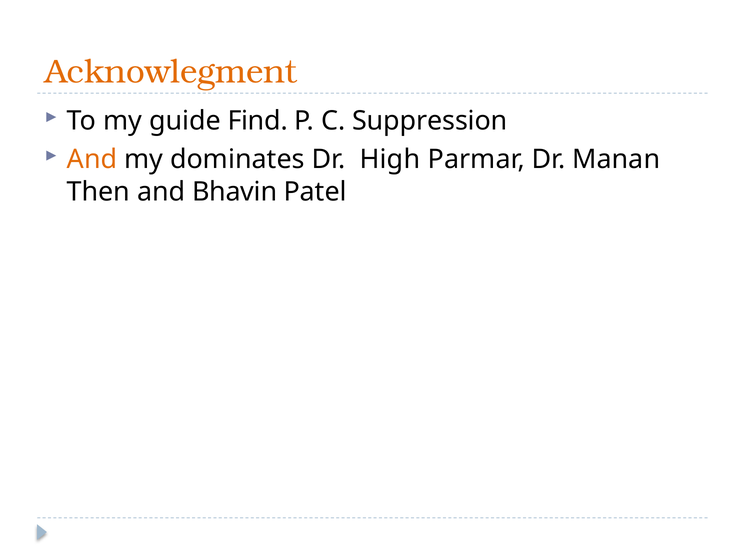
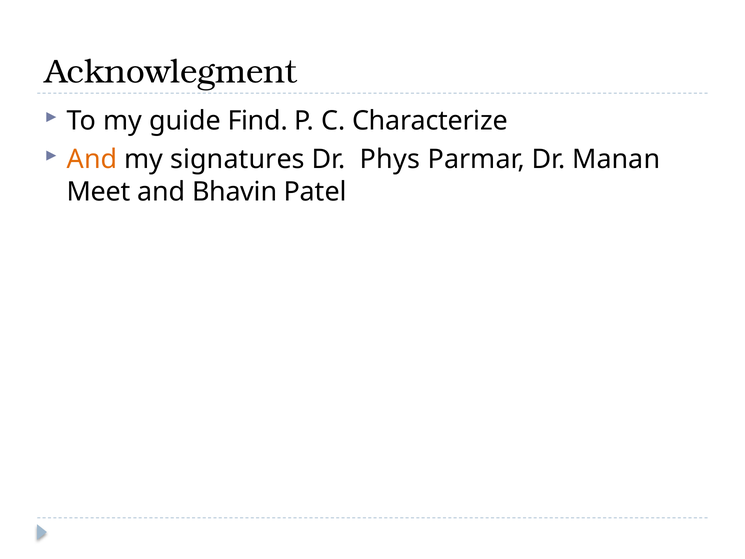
Acknowlegment colour: orange -> black (171, 72)
Suppression: Suppression -> Characterize (430, 121)
dominates: dominates -> signatures (237, 160)
High: High -> Phys (390, 160)
Then: Then -> Meet (99, 192)
